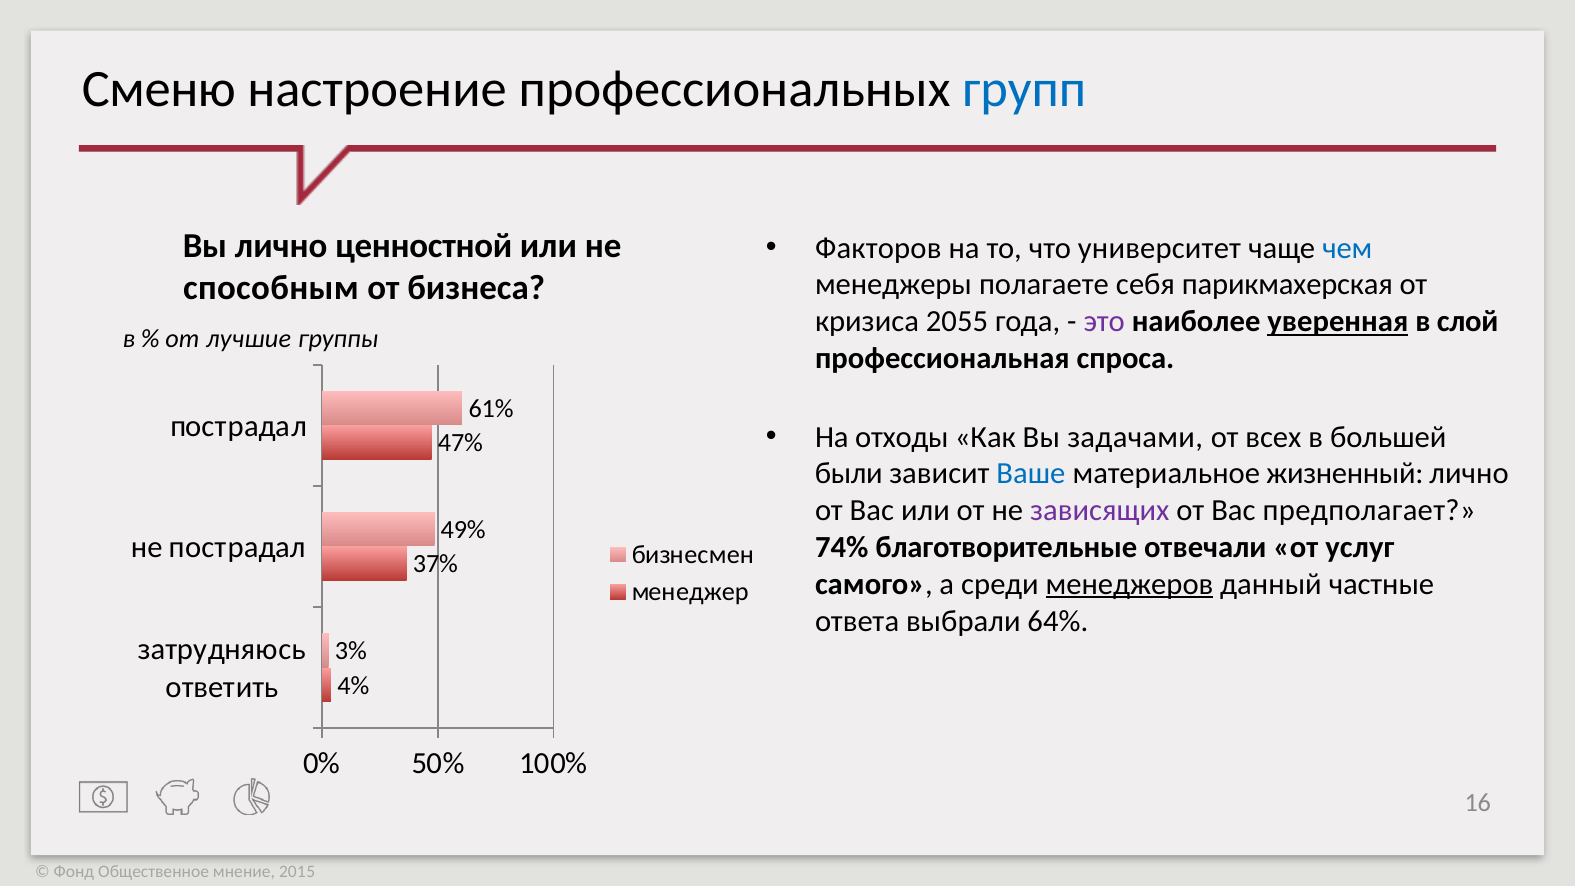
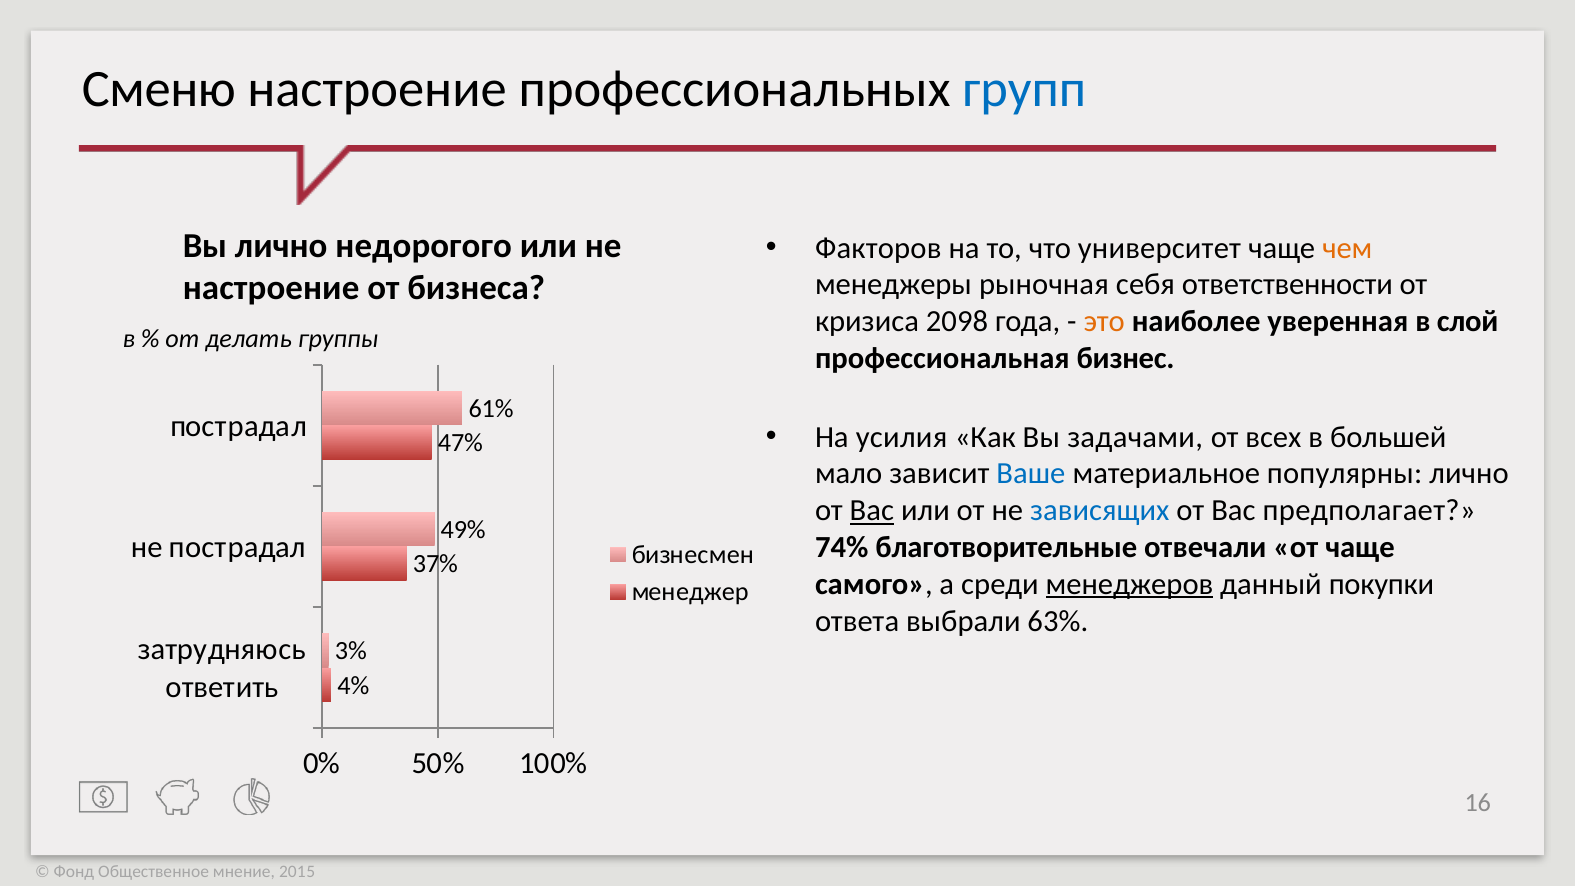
ценностной: ценностной -> недорогого (424, 246)
чем colour: blue -> orange (1347, 248)
полагаете: полагаете -> рыночная (1044, 285)
парикмахерская: парикмахерская -> ответственности (1287, 285)
способным: способным -> настроение (271, 288)
2055: 2055 -> 2098 (957, 322)
это colour: purple -> orange (1104, 322)
уверенная underline: present -> none (1338, 322)
лучшие: лучшие -> делать (249, 338)
спроса: спроса -> бизнес (1126, 358)
отходы: отходы -> усилия (902, 437)
были: были -> мало (849, 474)
жизненный: жизненный -> популярны (1345, 474)
Вас underline: none -> present (872, 511)
зависящих colour: purple -> blue (1100, 511)
от услуг: услуг -> чаще (1360, 547)
частные: частные -> покупки (1381, 584)
64%: 64% -> 63% (1058, 621)
